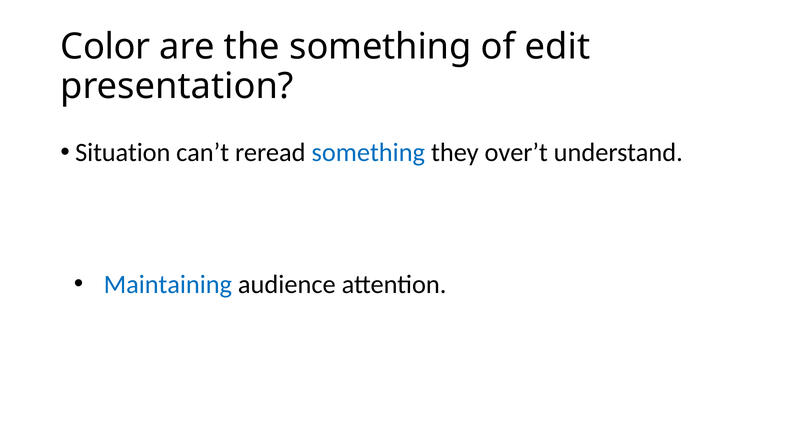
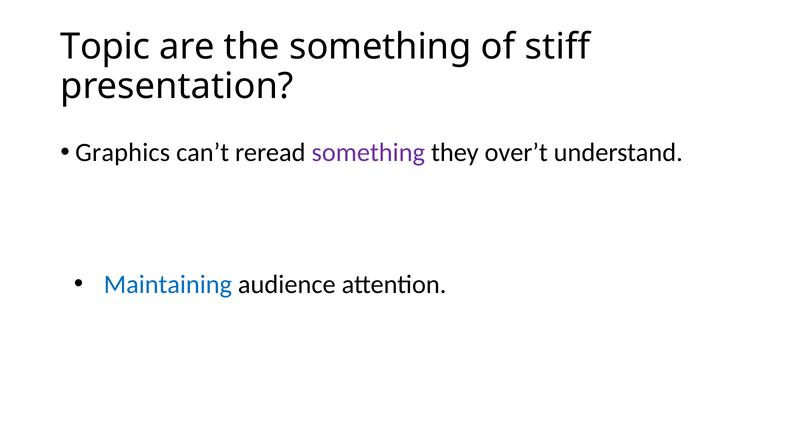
Color: Color -> Topic (105, 47)
edit: edit -> stiff (558, 47)
Situation: Situation -> Graphics (123, 152)
something colour: blue -> purple (368, 152)
